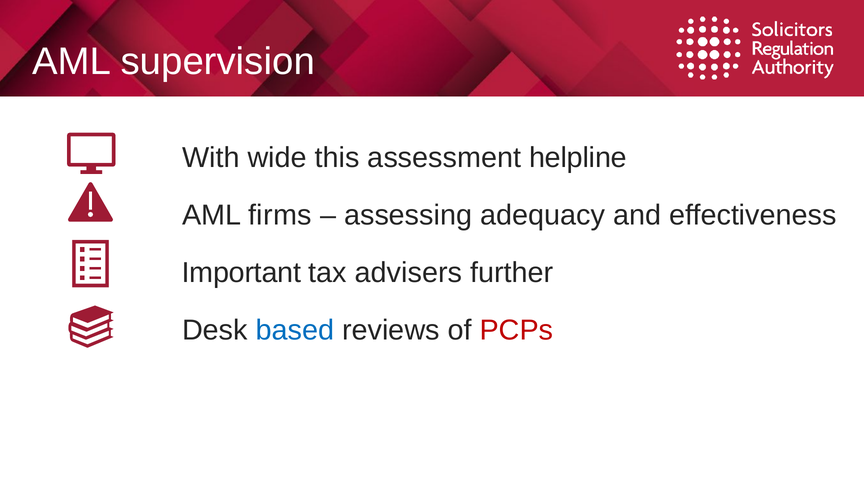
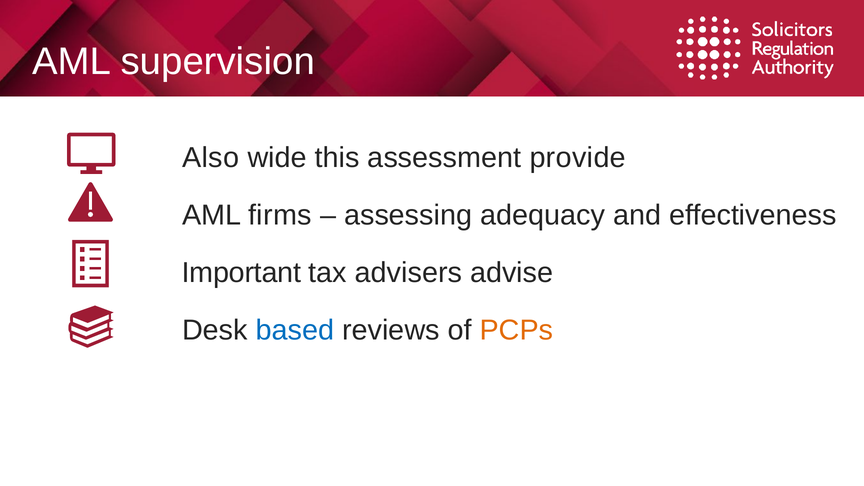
With: With -> Also (211, 158)
helpline: helpline -> provide (578, 158)
further: further -> advise (512, 273)
PCPs colour: red -> orange (516, 330)
